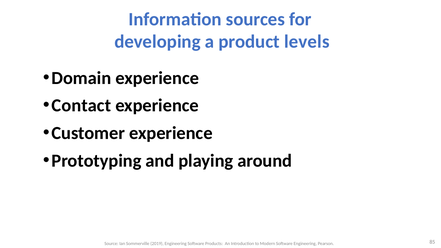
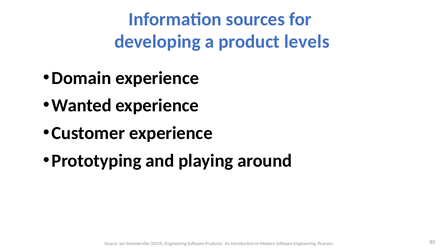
Contact: Contact -> Wanted (81, 106)
